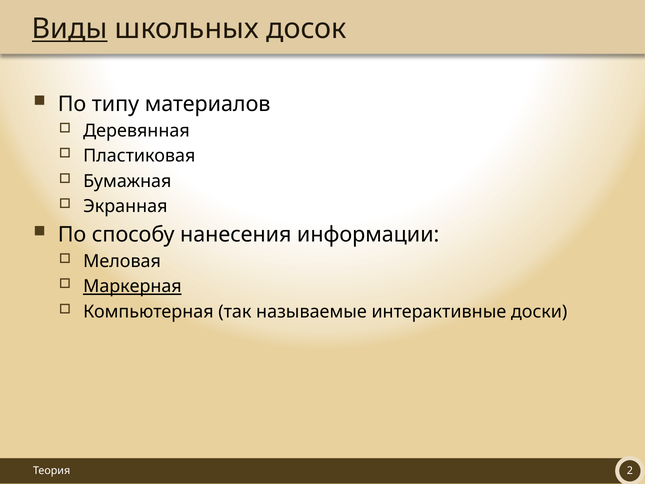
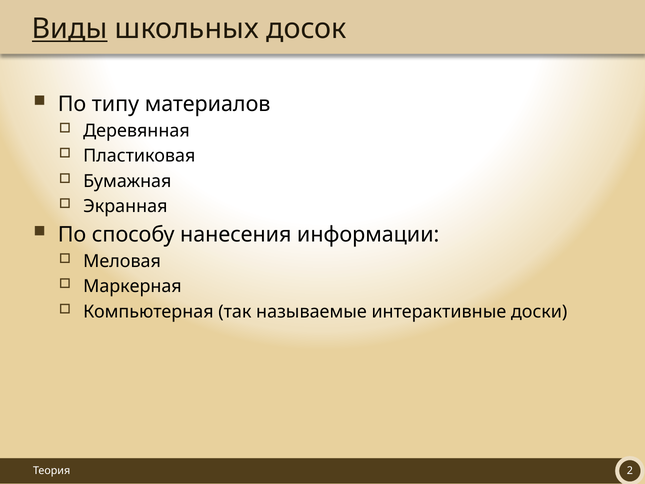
Маркерная underline: present -> none (132, 286)
